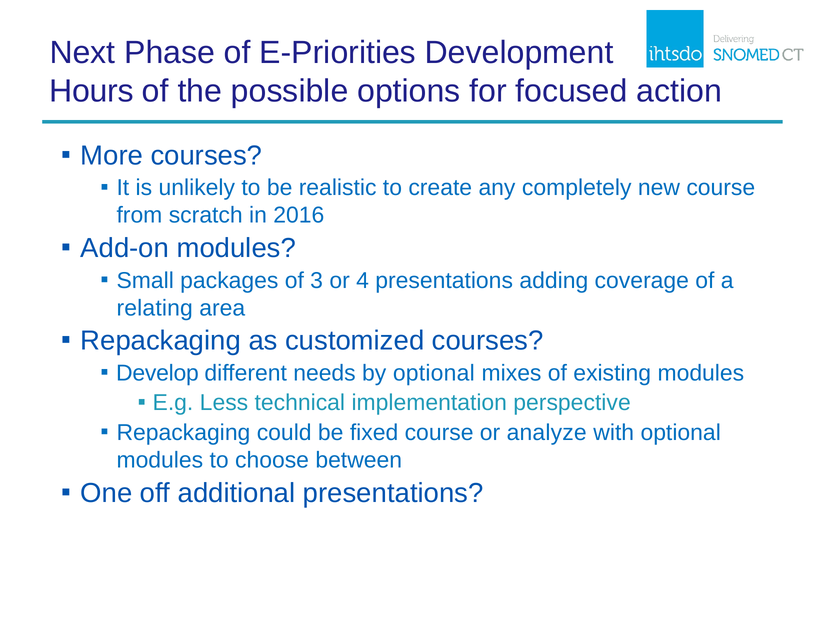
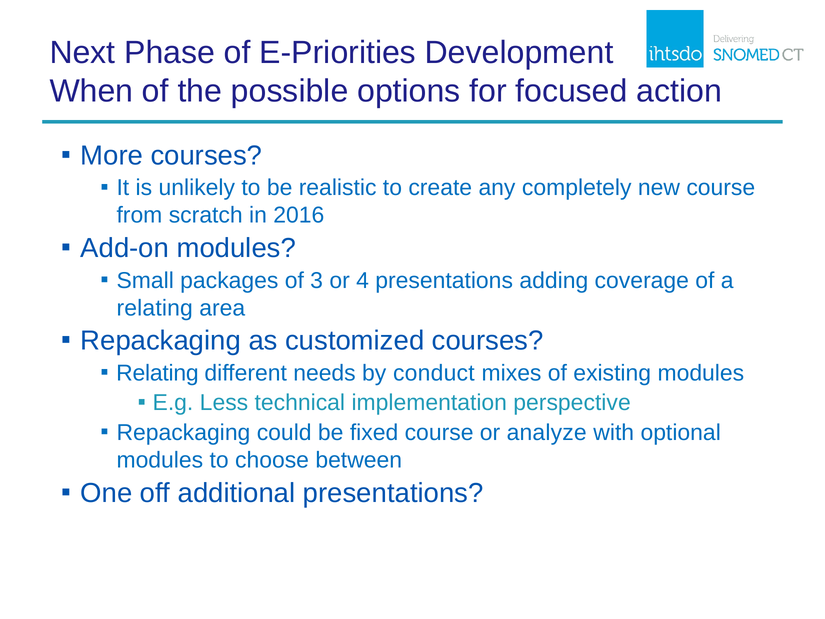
Hours: Hours -> When (91, 91)
Develop: Develop -> Relating (157, 373)
by optional: optional -> conduct (434, 373)
